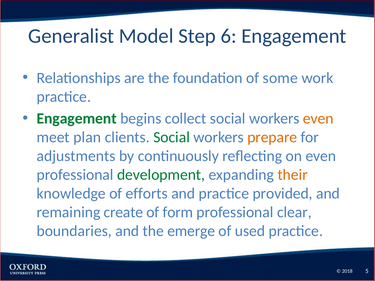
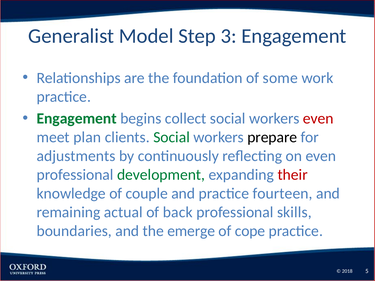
6: 6 -> 3 (229, 36)
even colour: orange -> red (318, 119)
prepare colour: orange -> black (272, 137)
their colour: orange -> red (293, 175)
efforts: efforts -> couple (147, 194)
provided: provided -> fourteen (283, 194)
create: create -> actual (123, 212)
form: form -> back (178, 212)
clear: clear -> skills (294, 212)
used: used -> cope (250, 231)
